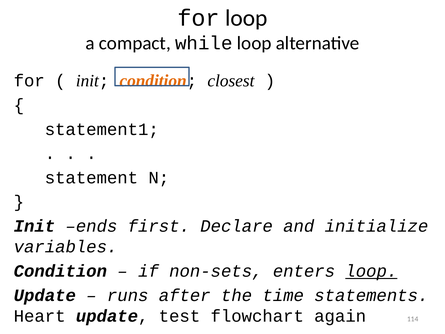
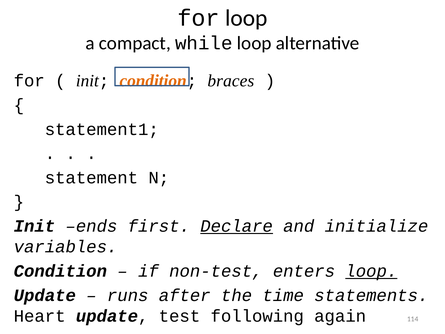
closest: closest -> braces (231, 81)
Declare underline: none -> present (237, 226)
non-sets: non-sets -> non-test (216, 271)
flowchart: flowchart -> following (257, 316)
